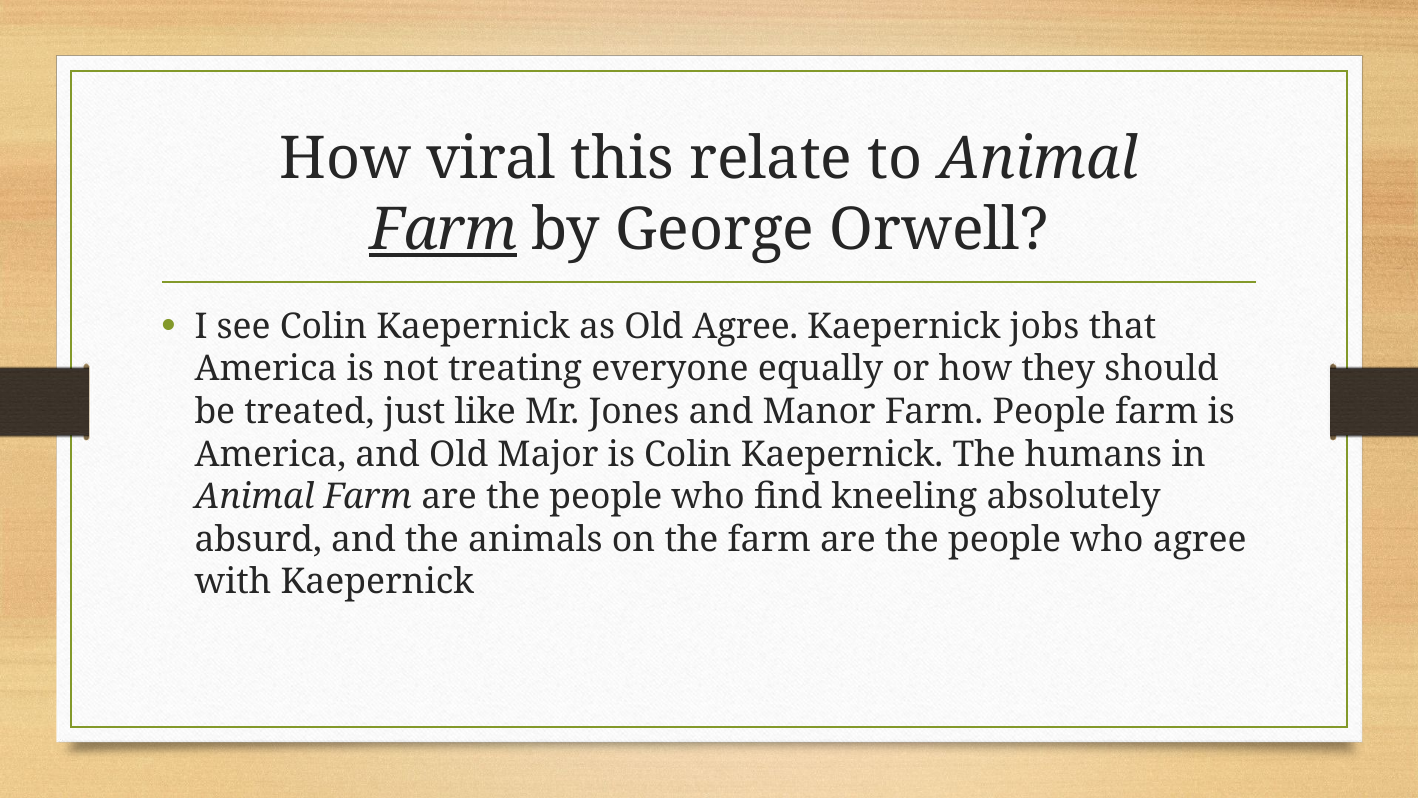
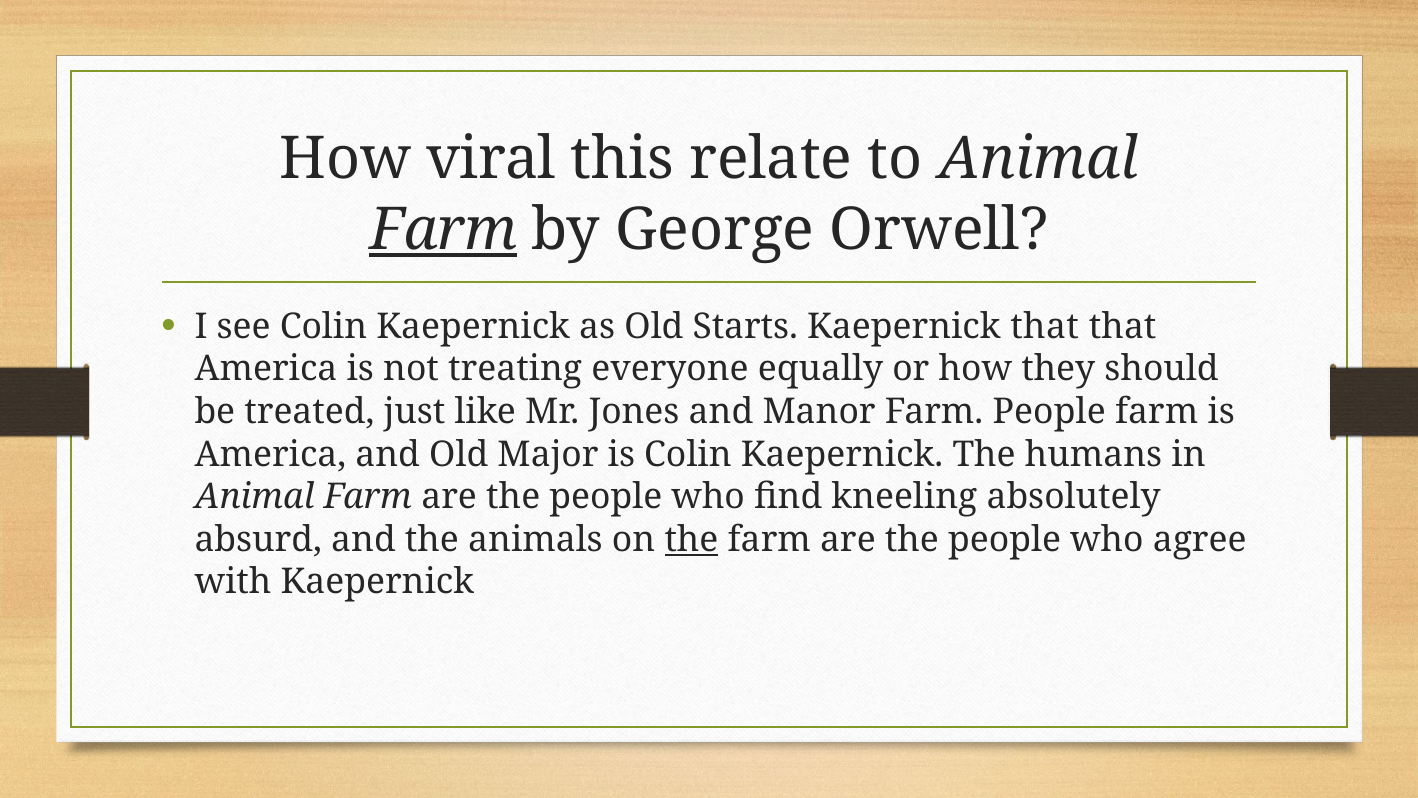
Old Agree: Agree -> Starts (745, 326)
Kaepernick jobs: jobs -> that (1045, 326)
the underline: none -> present (691, 539)
